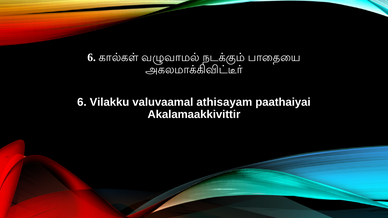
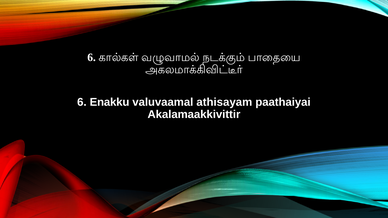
Vilakku: Vilakku -> Enakku (110, 102)
